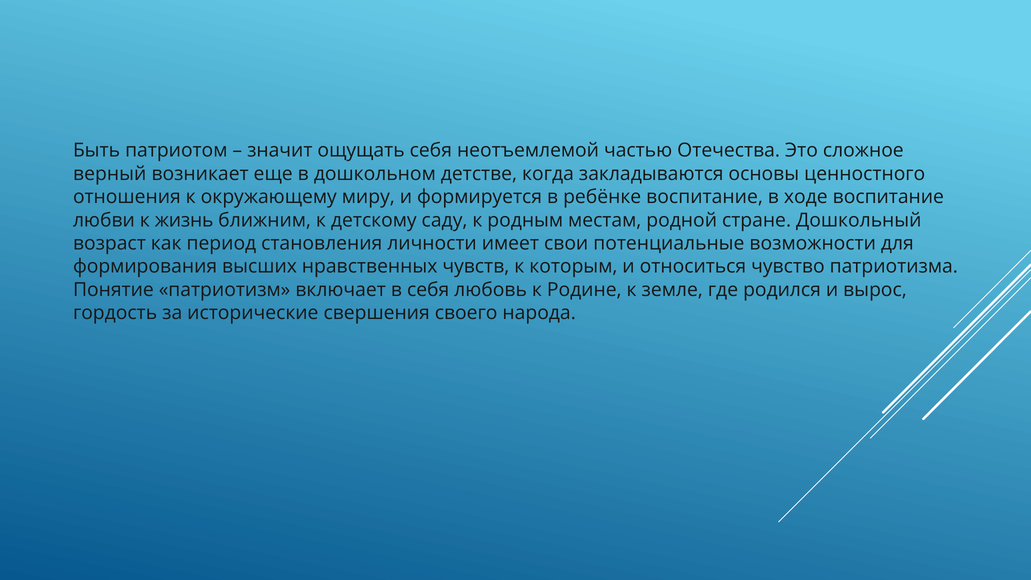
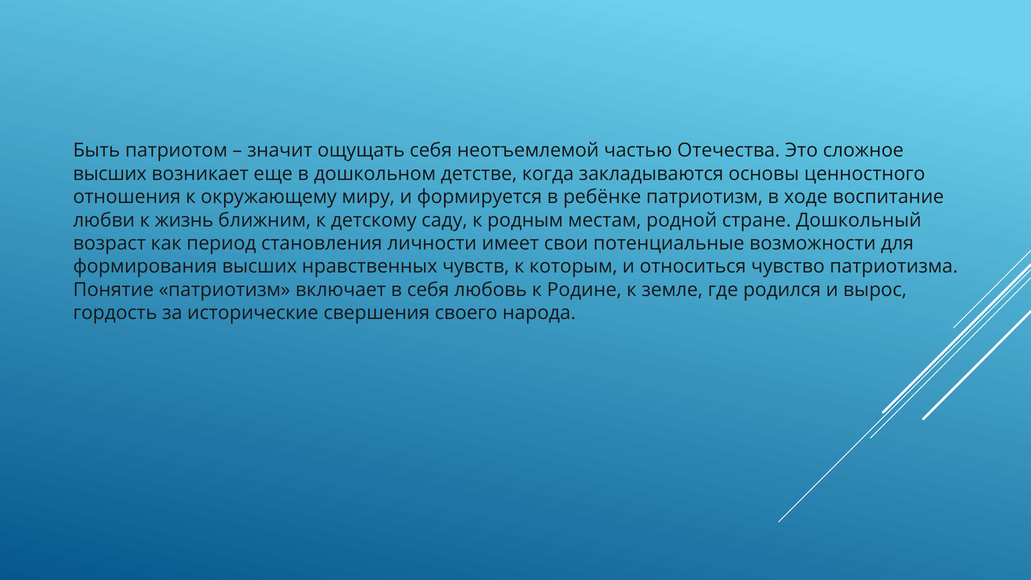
верный: верный -> высших (110, 174)
ребёнке воспитание: воспитание -> патриотизм (705, 197)
